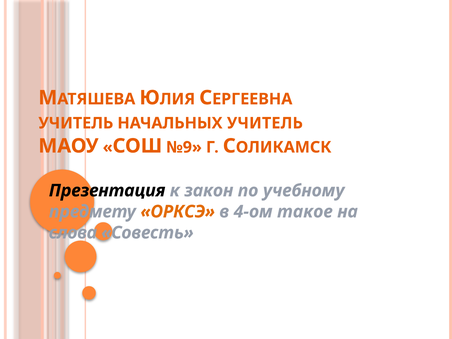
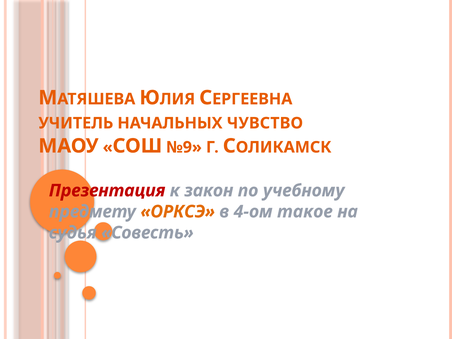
НАЧАЛЬНЫХ УЧИТЕЛЬ: УЧИТЕЛЬ -> ЧУВСТВО (265, 123)
Презентация colour: black -> red (107, 191)
слова: слова -> судья (73, 233)
